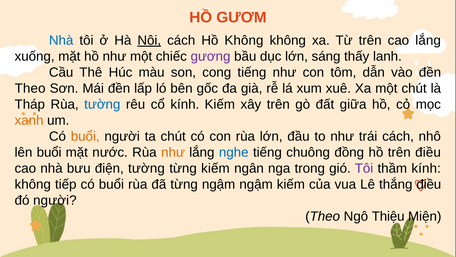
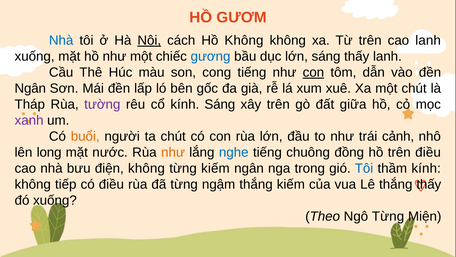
cao lắng: lắng -> lanh (428, 41)
gương colour: purple -> blue (211, 57)
con underline: none -> present (313, 73)
Theo: Theo -> Ngân (30, 89)
tường colour: blue -> purple (102, 105)
kính Kiếm: Kiếm -> Sáng (220, 105)
xanh colour: orange -> purple (29, 121)
trái cách: cách -> cảnh (398, 137)
lên buổi: buổi -> long (49, 153)
điện tường: tường -> không (146, 169)
Tôi colour: purple -> blue (364, 169)
buổi: buổi -> điều (111, 185)
ngậm ngậm: ngậm -> thắng (256, 185)
thắng điều: điều -> thấy (429, 185)
đó người: người -> xuống (55, 201)
Ngô Thiệu: Thiệu -> Từng (388, 217)
